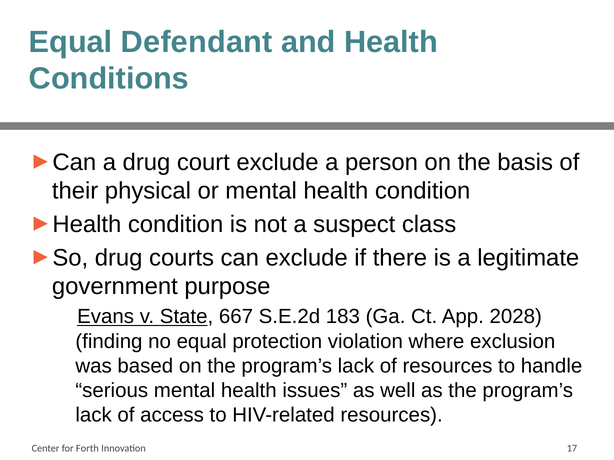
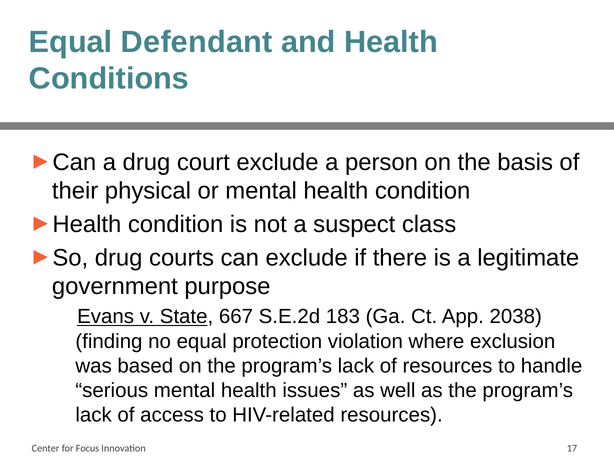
2028: 2028 -> 2038 (516, 317)
Forth: Forth -> Focus (88, 449)
